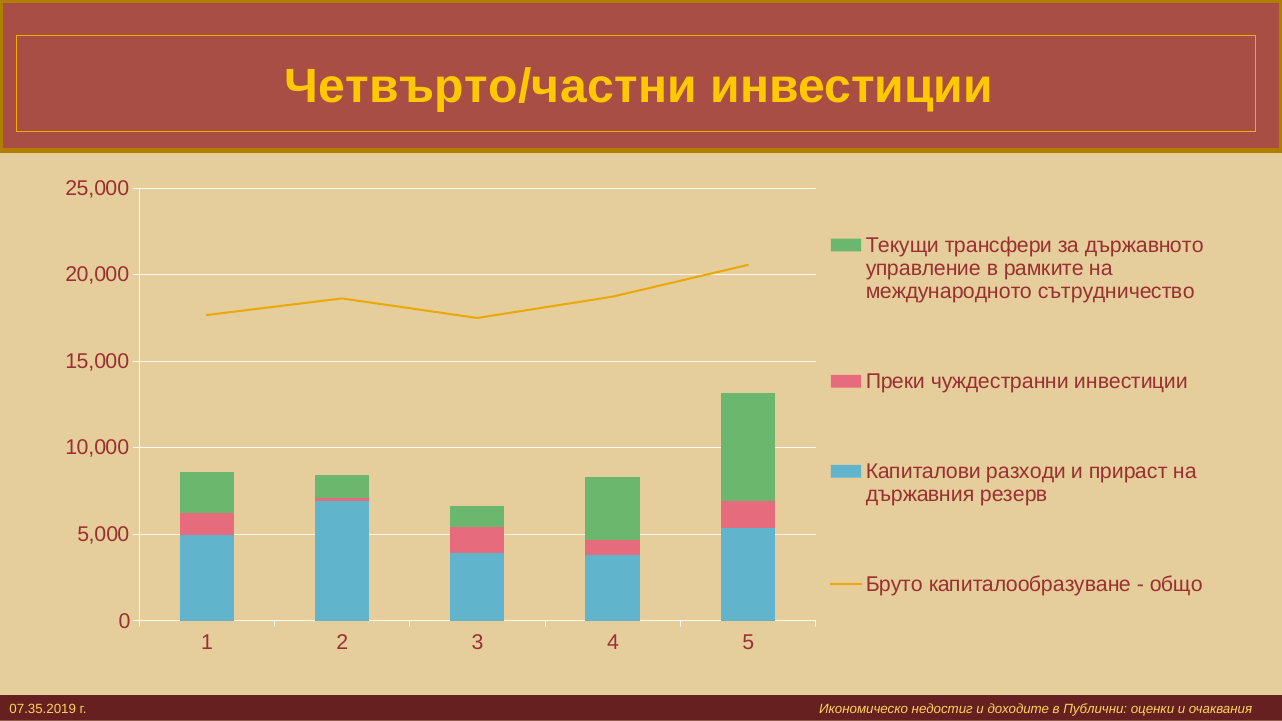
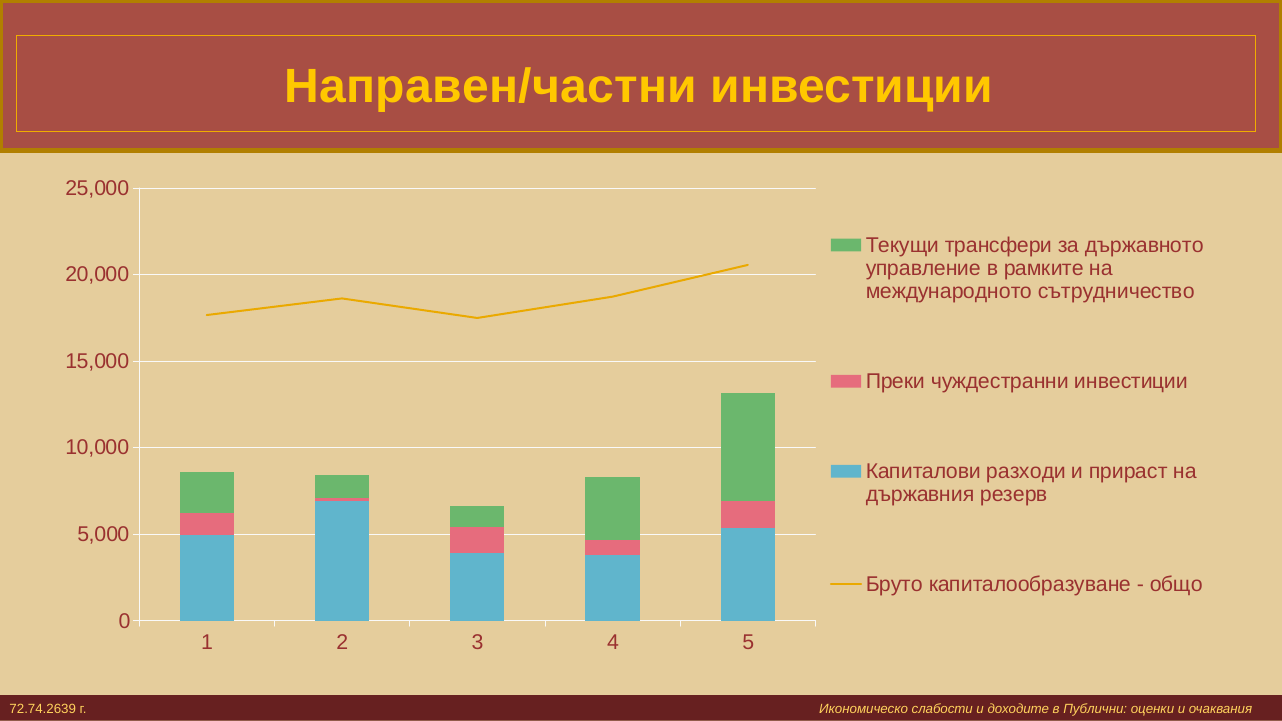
Четвърто/частни: Четвърто/частни -> Направен/частни (491, 87)
07.35.2019: 07.35.2019 -> 72.74.2639 (43, 709)
недостиг: недостиг -> слабости (942, 709)
